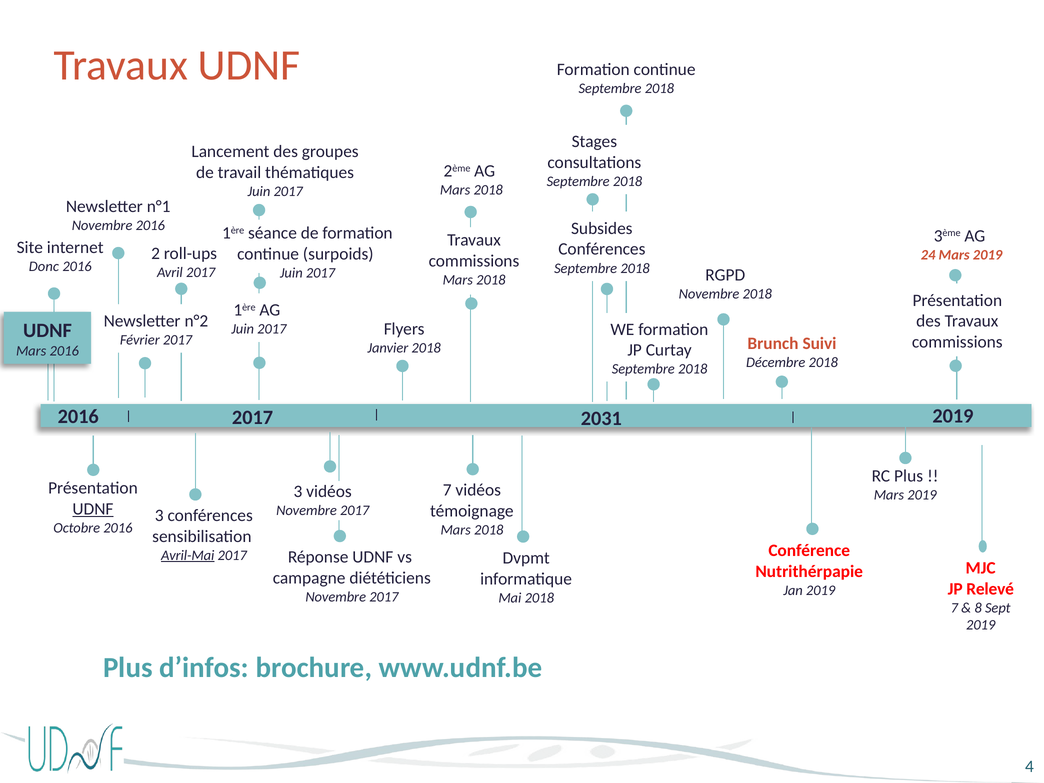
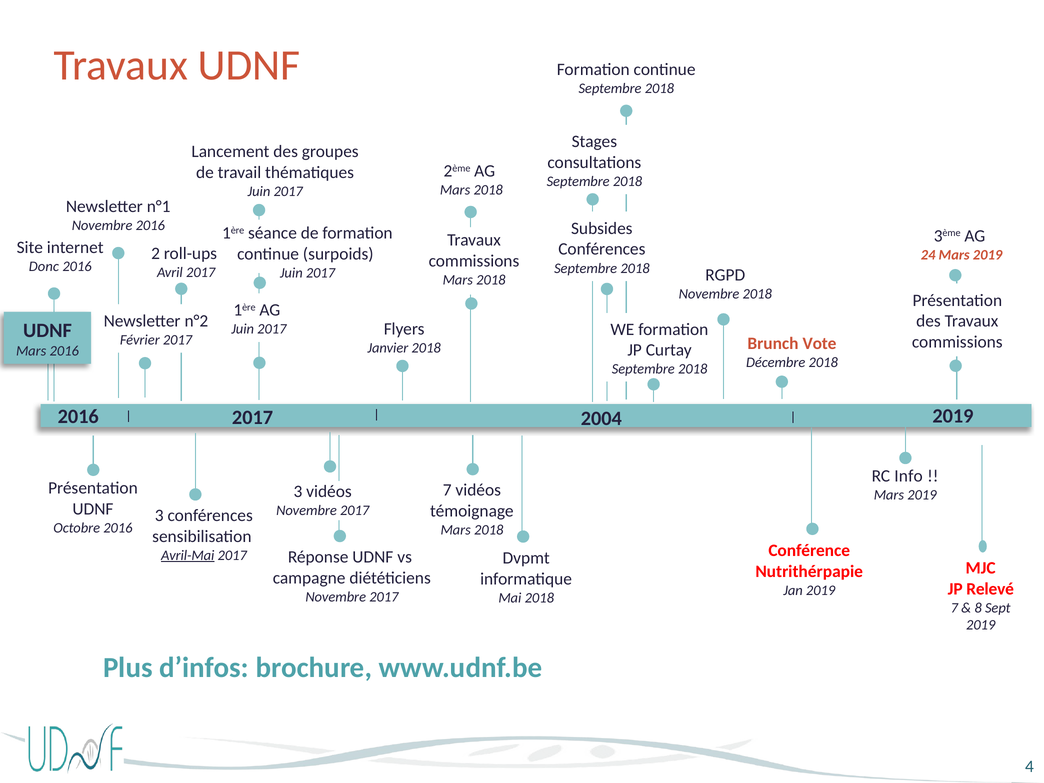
Suivi: Suivi -> Vote (820, 344)
2031: 2031 -> 2004 (601, 418)
RC Plus: Plus -> Info (909, 476)
UDNF underline: present -> none (93, 509)
